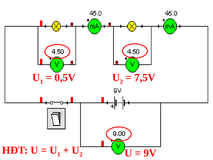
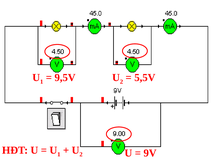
0,5V: 0,5V -> 9,5V (65, 77)
7,5V: 7,5V -> 5,5V (145, 77)
